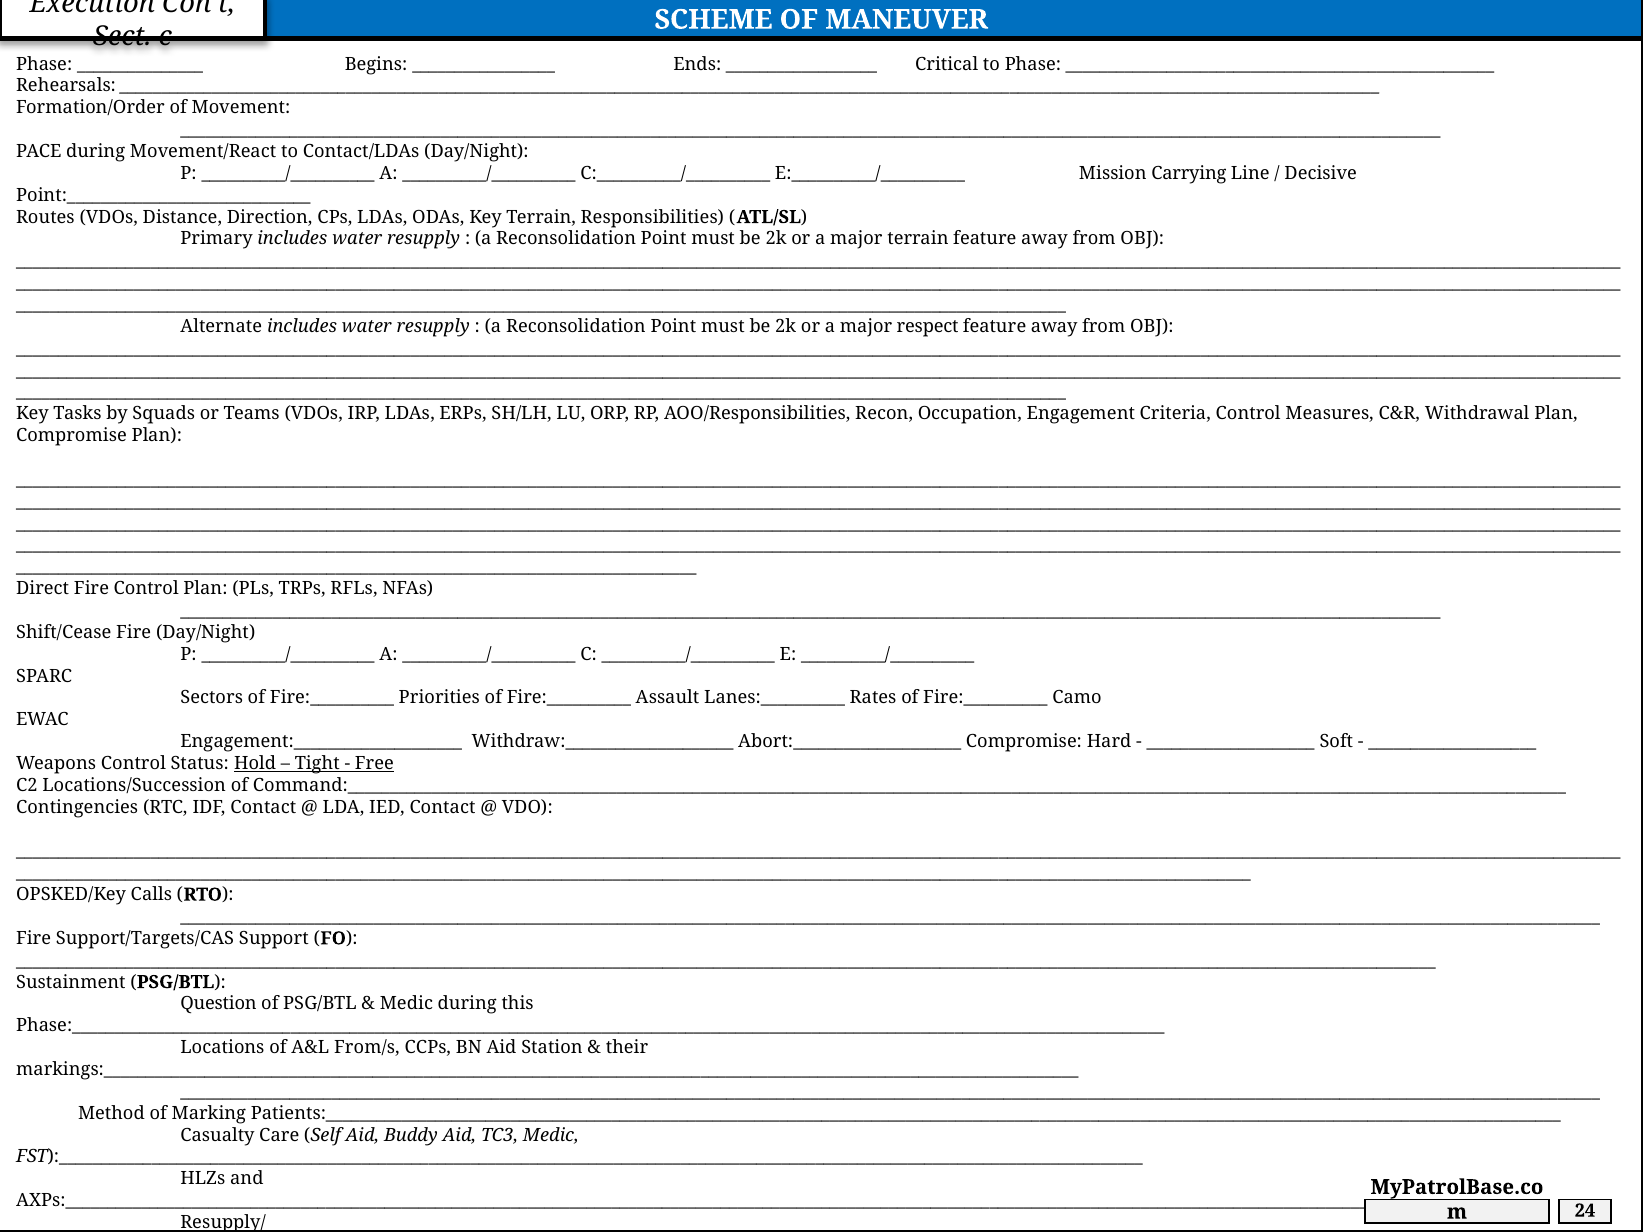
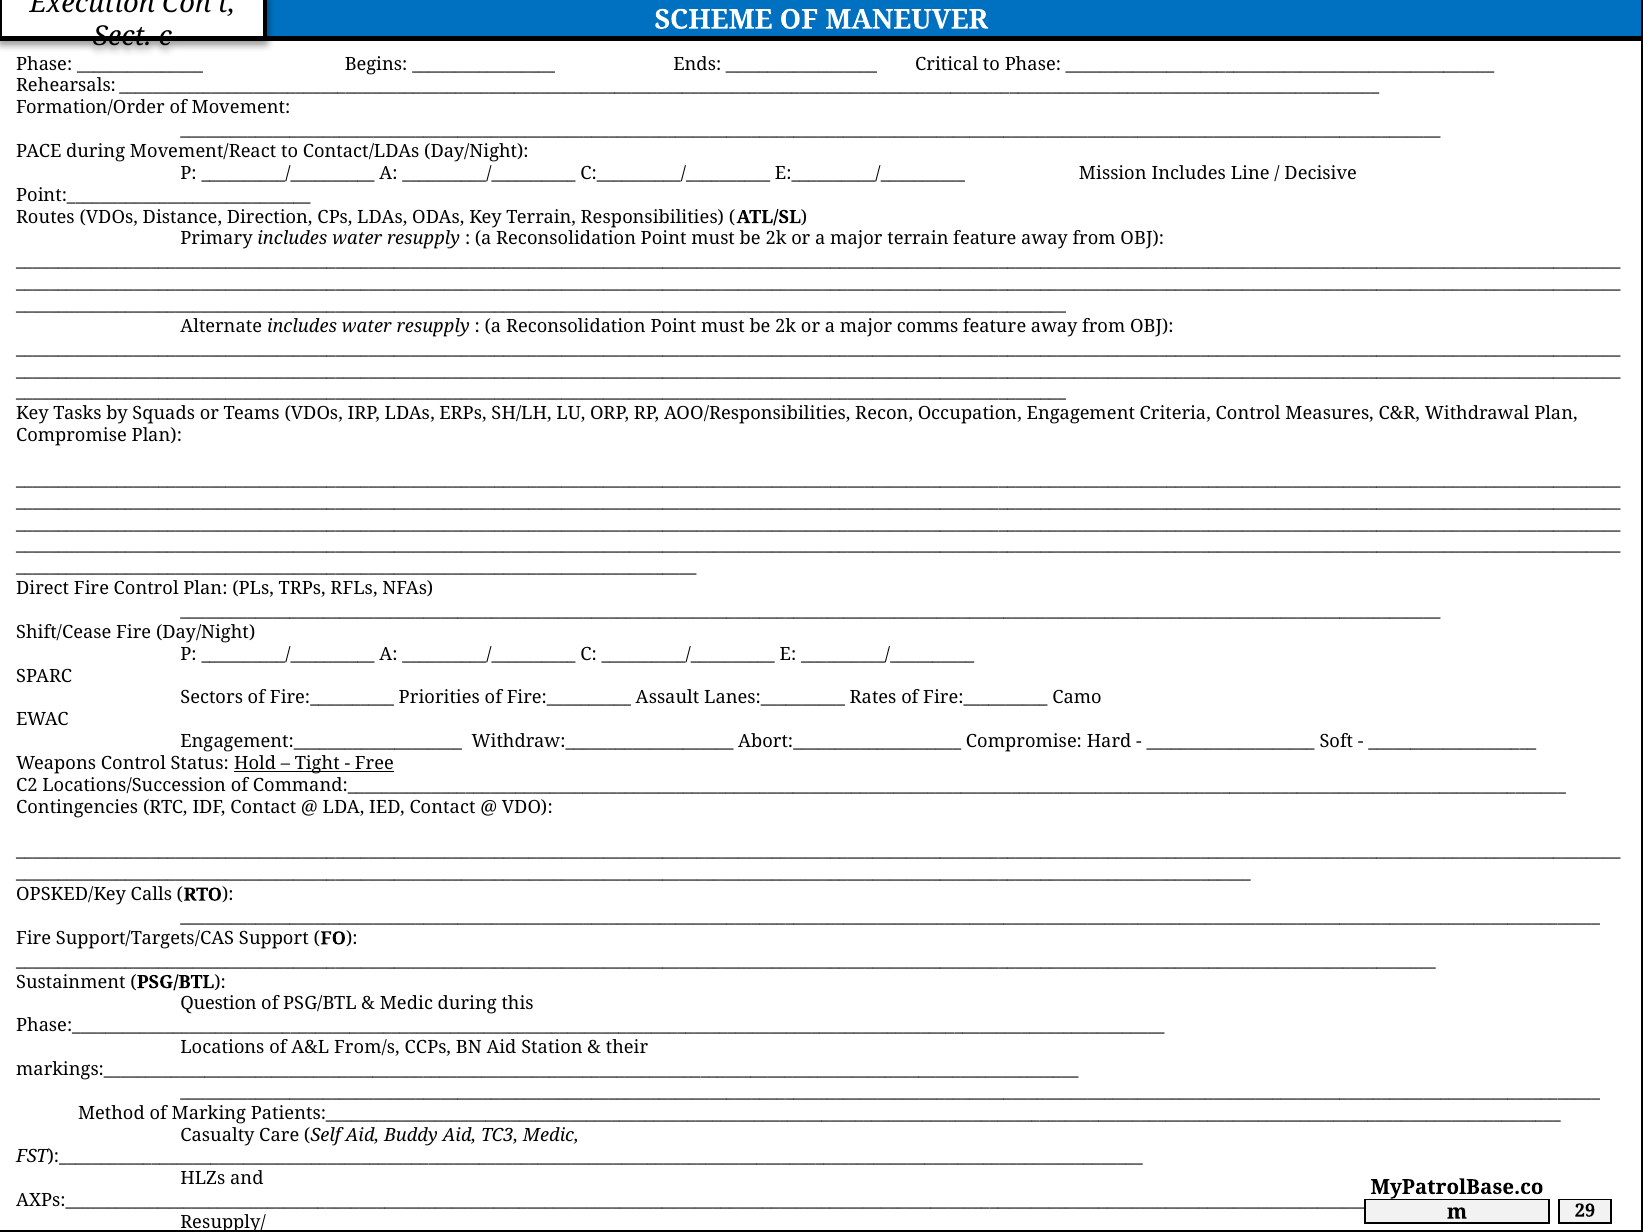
Mission Carrying: Carrying -> Includes (1189, 173)
respect: respect -> comms (928, 326)
24: 24 -> 29 (1585, 1211)
